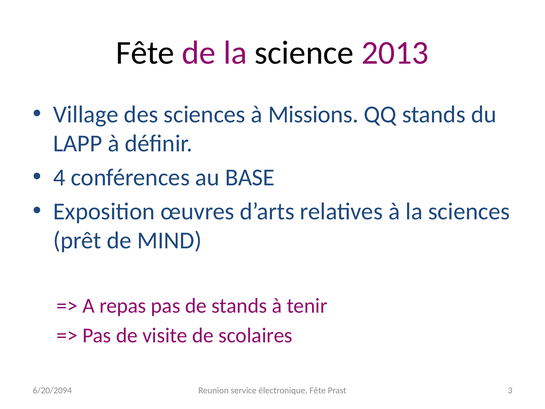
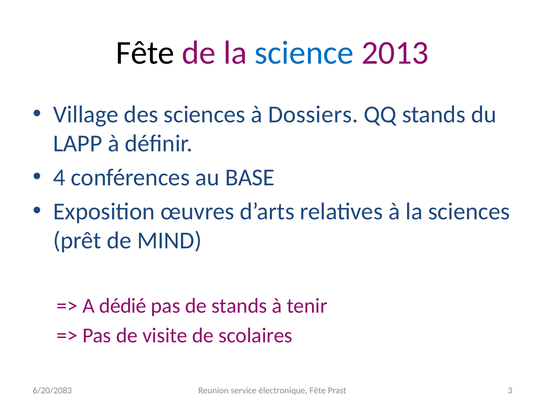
science colour: black -> blue (304, 53)
Missions: Missions -> Dossiers (313, 114)
repas: repas -> dédié (123, 306)
6/20/2094: 6/20/2094 -> 6/20/2083 (52, 390)
